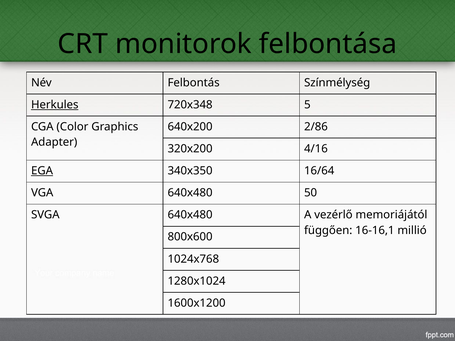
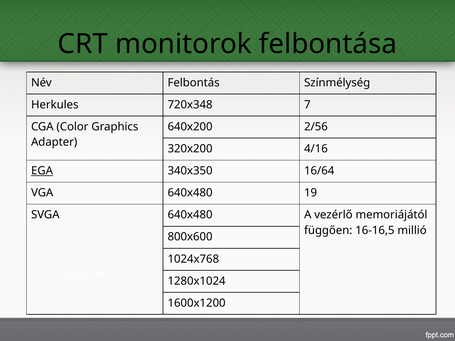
Herkules underline: present -> none (55, 105)
5: 5 -> 7 (307, 105)
2/86: 2/86 -> 2/56 (316, 127)
50: 50 -> 19 (311, 193)
16-16,1: 16-16,1 -> 16-16,5 (375, 230)
